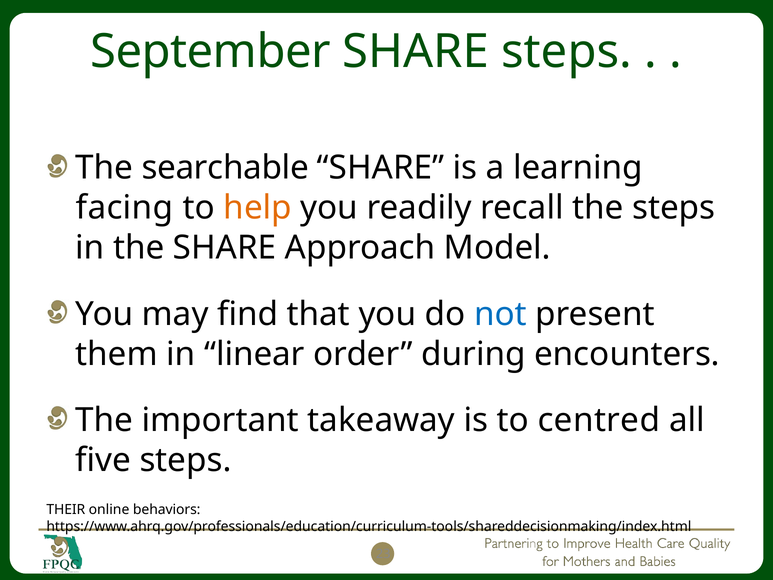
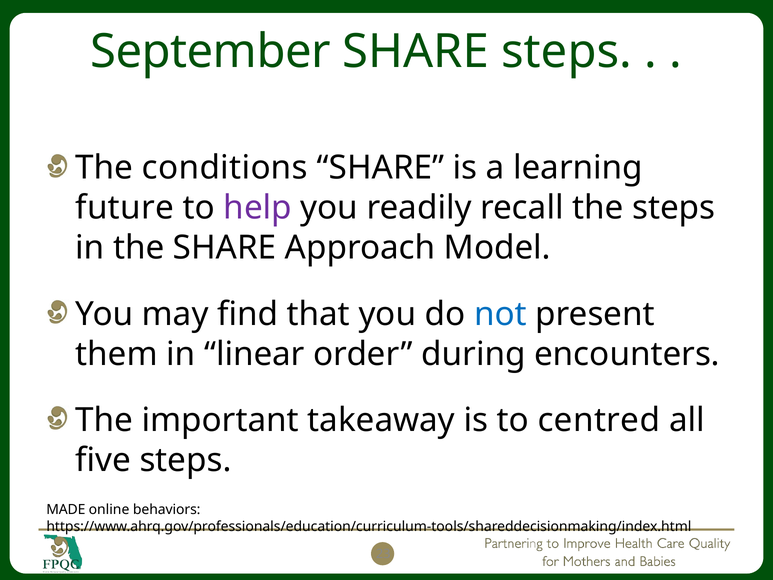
searchable: searchable -> conditions (225, 168)
facing: facing -> future (125, 208)
help colour: orange -> purple (258, 208)
THEIR: THEIR -> MADE (66, 509)
